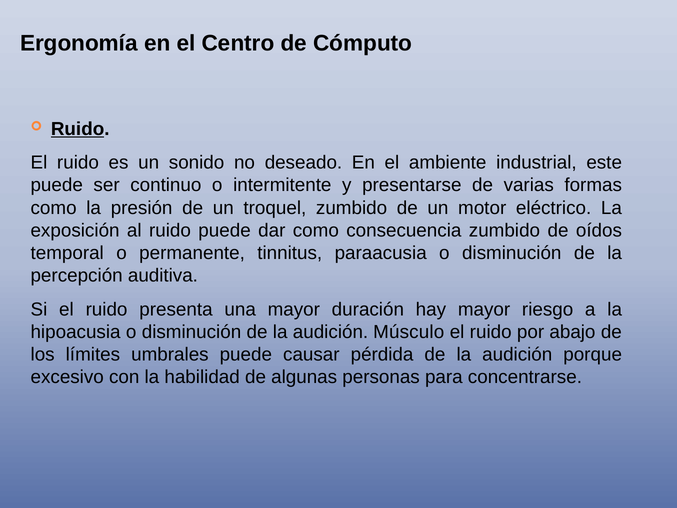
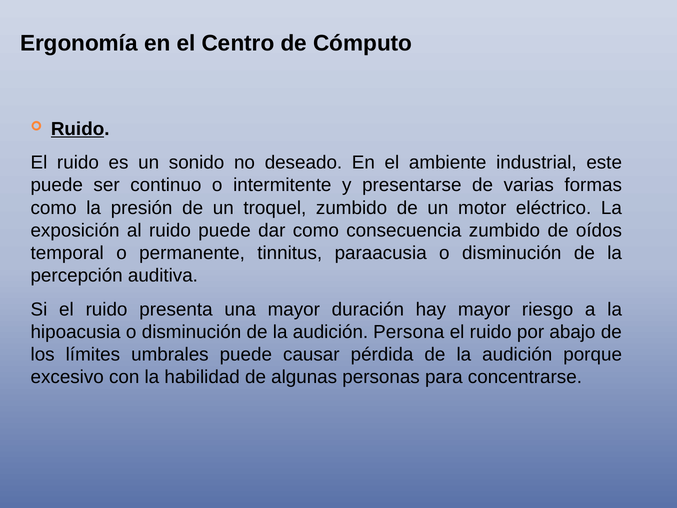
Músculo: Músculo -> Persona (409, 332)
